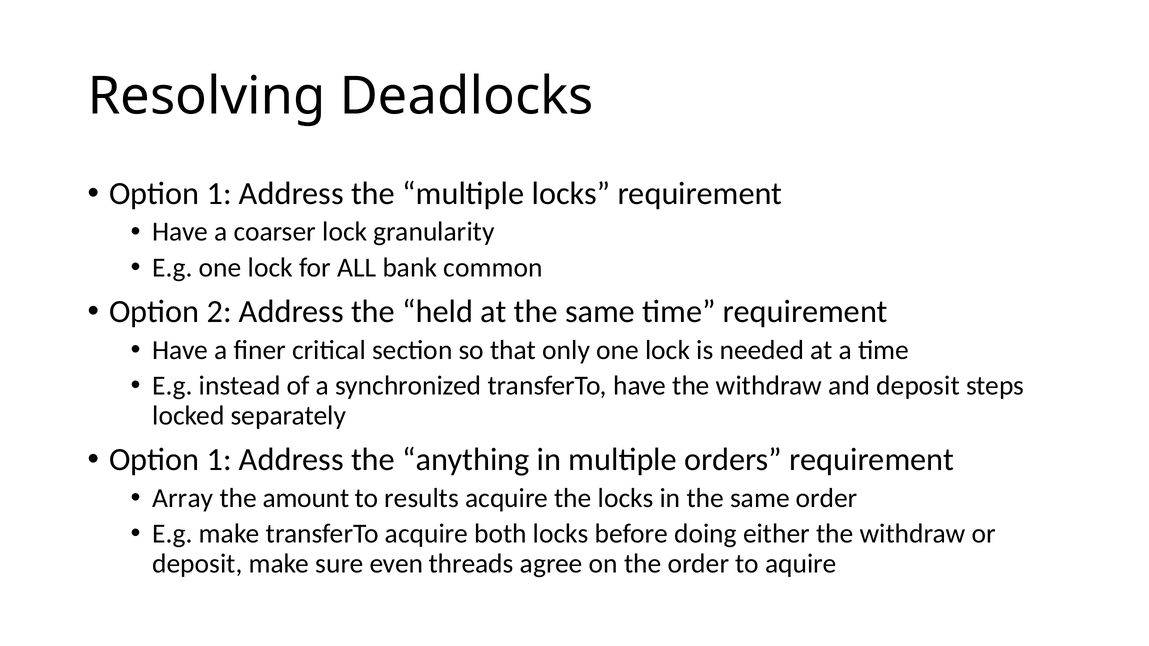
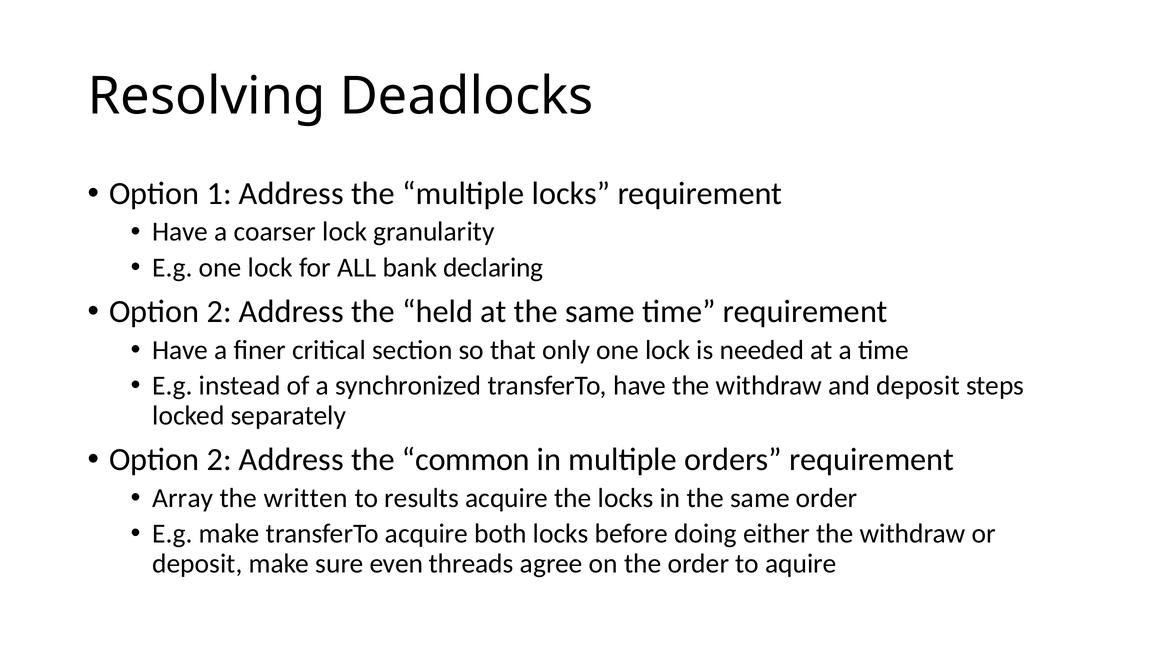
common: common -> declaring (493, 268)
1: 1 -> 2 (219, 460)
anything: anything -> common (466, 460)
amount: amount -> written (306, 498)
